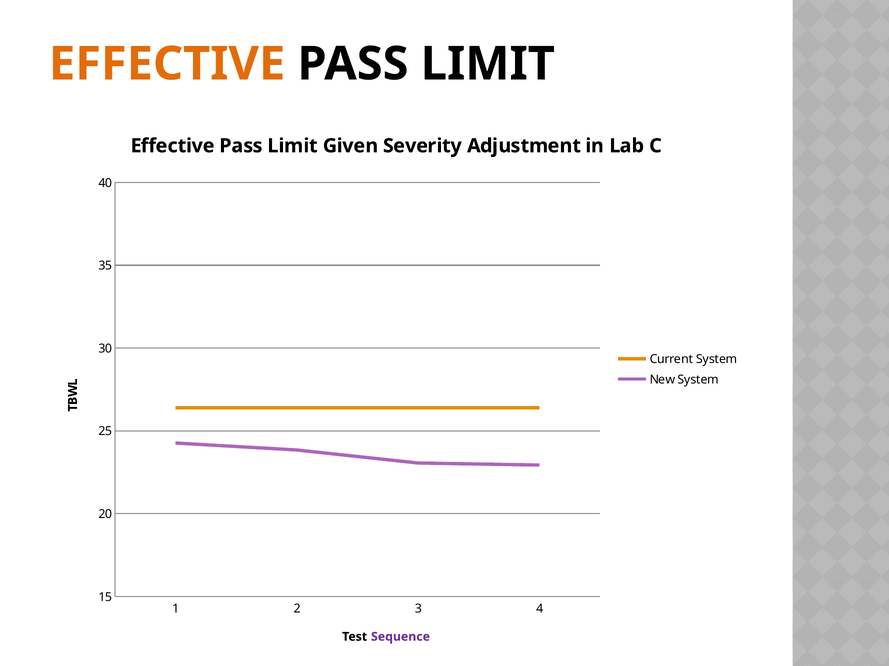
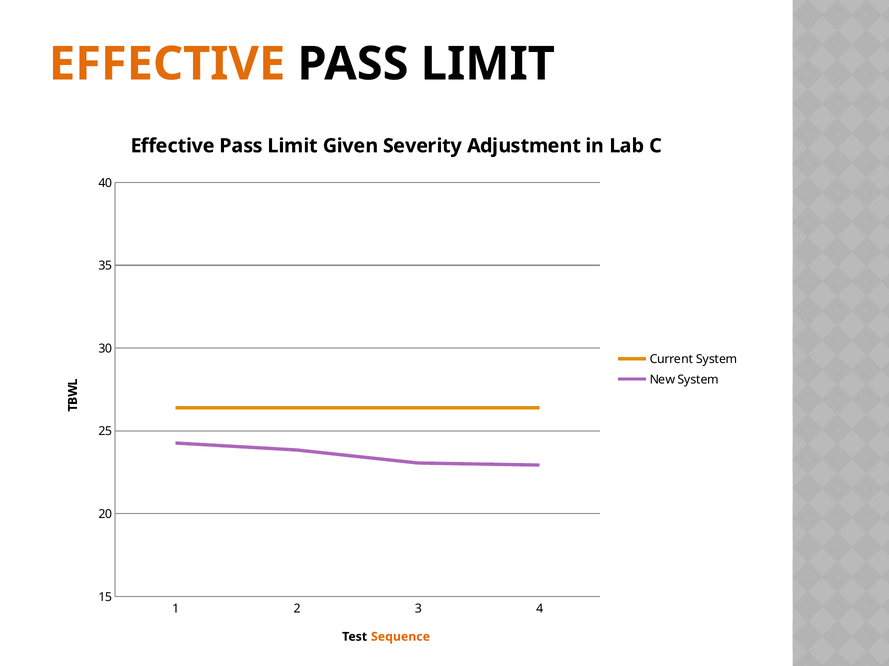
Sequence colour: purple -> orange (400, 637)
